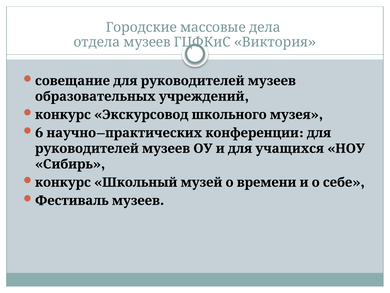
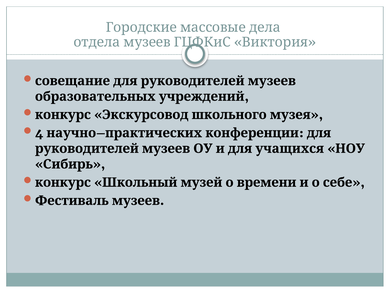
6: 6 -> 4 (39, 133)
